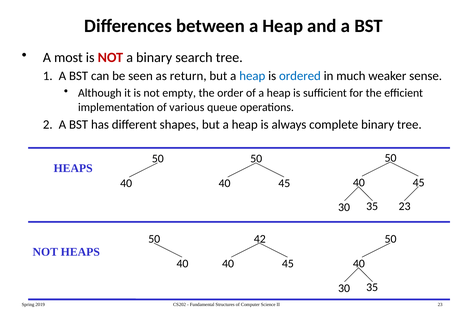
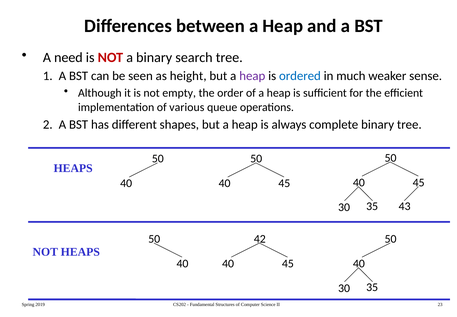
most: most -> need (68, 57)
return: return -> height (188, 76)
heap colour: blue -> purple (252, 76)
35 23: 23 -> 43 (405, 206)
